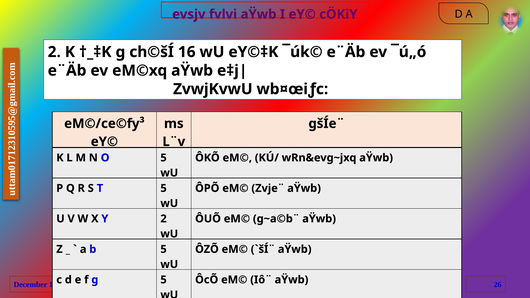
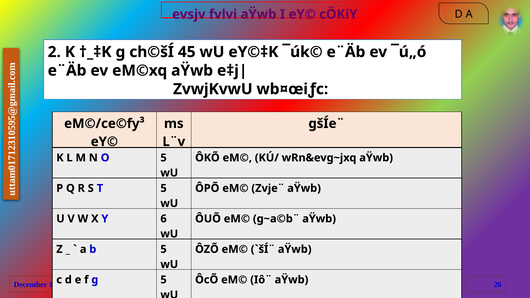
16: 16 -> 45 (187, 52)
Y 2: 2 -> 6 (164, 219)
